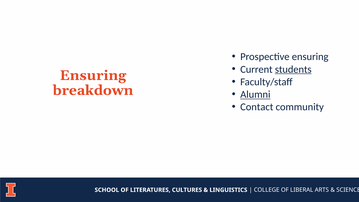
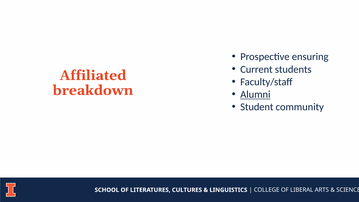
students underline: present -> none (293, 69)
Ensuring: Ensuring -> Affiliated (93, 75)
Contact: Contact -> Student (257, 107)
